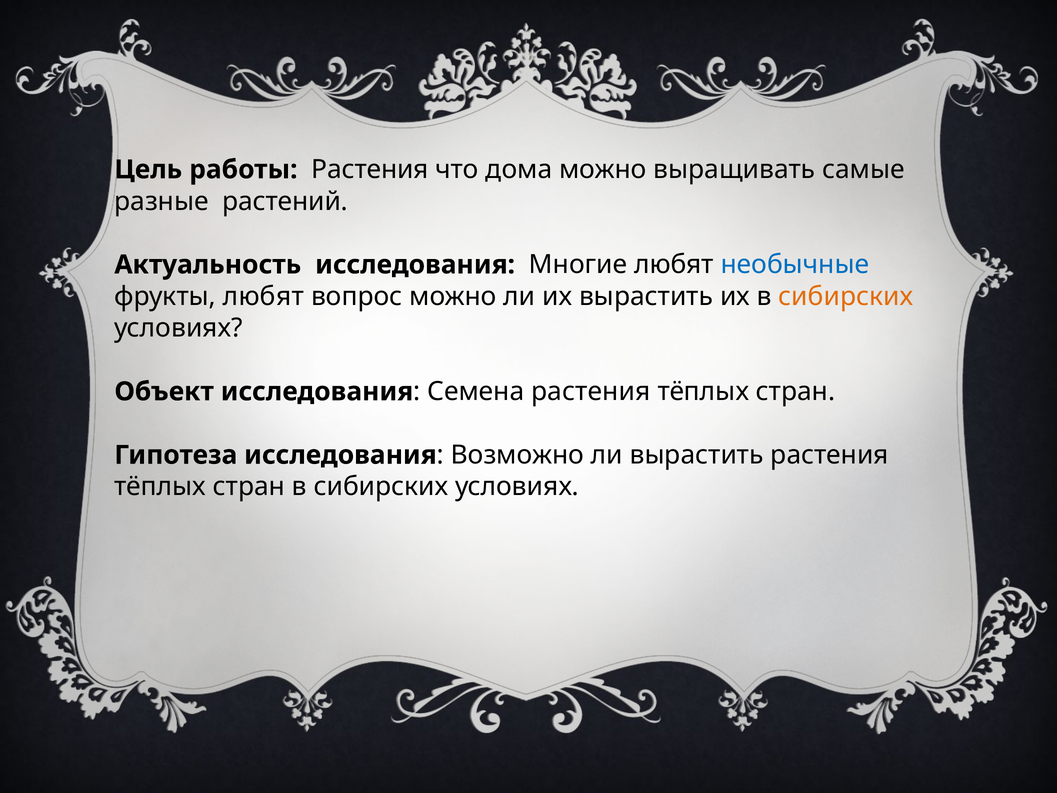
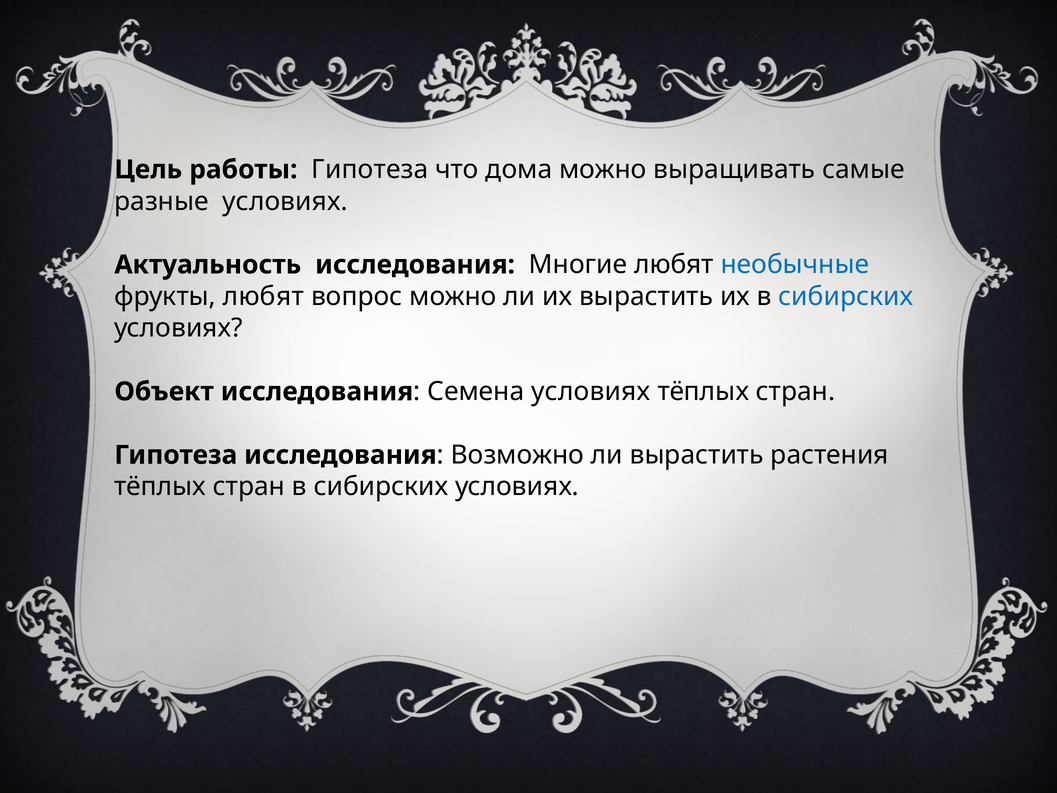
работы Растения: Растения -> Гипотеза (370, 170)
разные растений: растений -> условиях (285, 201)
сибирских colour: orange -> blue (846, 296)
Семена растения: растения -> условиях (591, 391)
